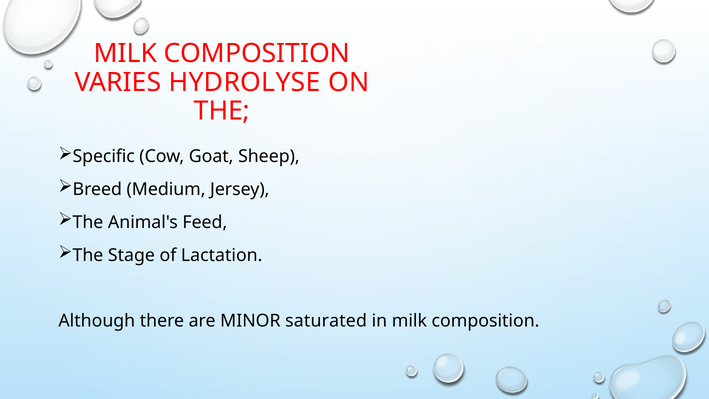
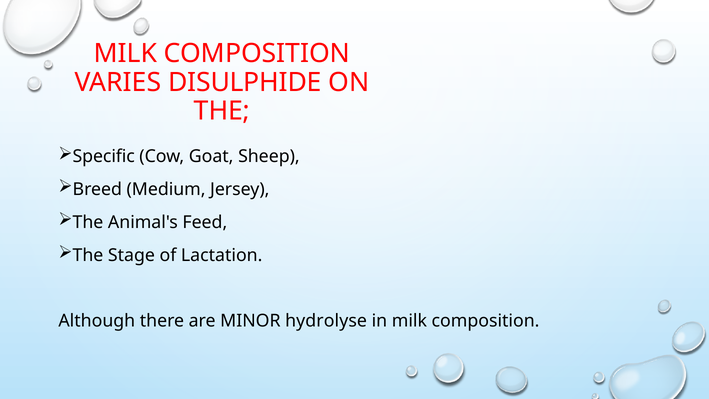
HYDROLYSE: HYDROLYSE -> DISULPHIDE (245, 82)
saturated: saturated -> hydrolyse (326, 321)
